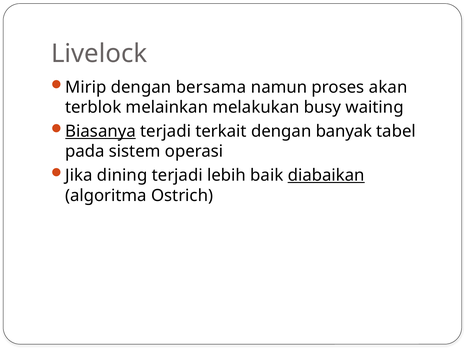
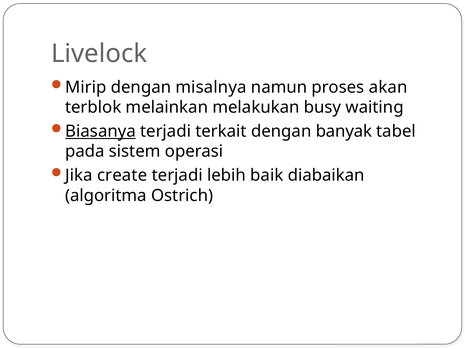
bersama: bersama -> misalnya (211, 87)
dining: dining -> create (122, 175)
diabaikan underline: present -> none (326, 175)
